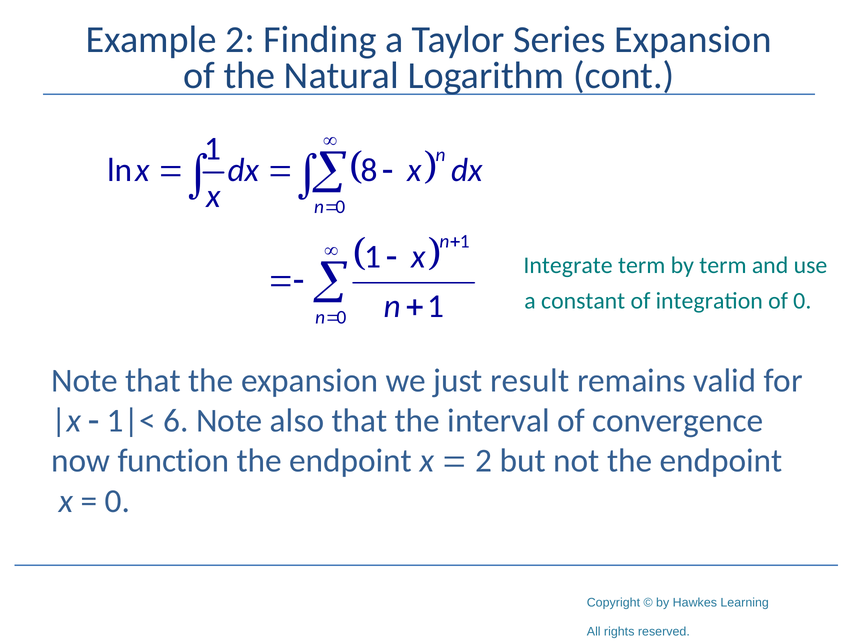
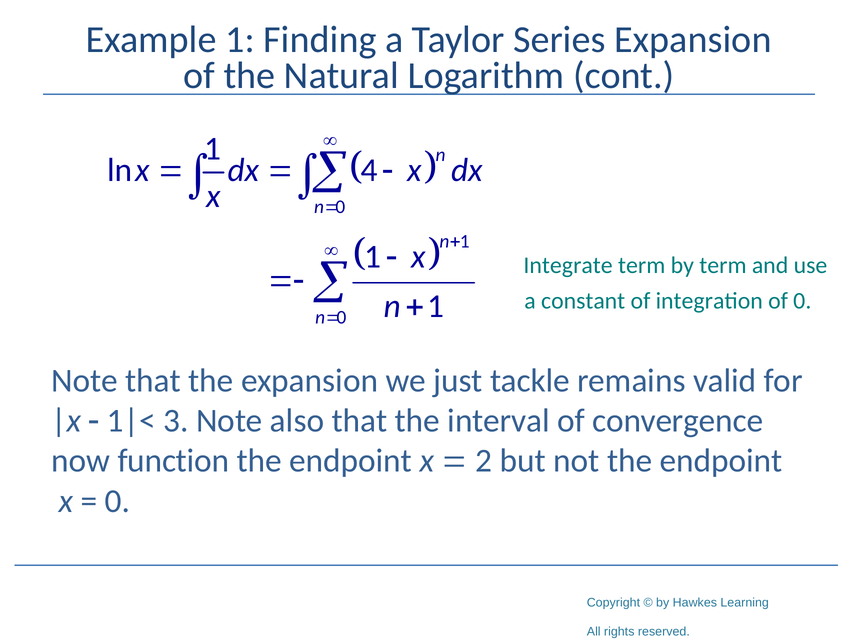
Example 2: 2 -> 1 (240, 40)
8: 8 -> 4 (369, 170)
result: result -> tackle (530, 380)
6: 6 -> 3 (176, 421)
